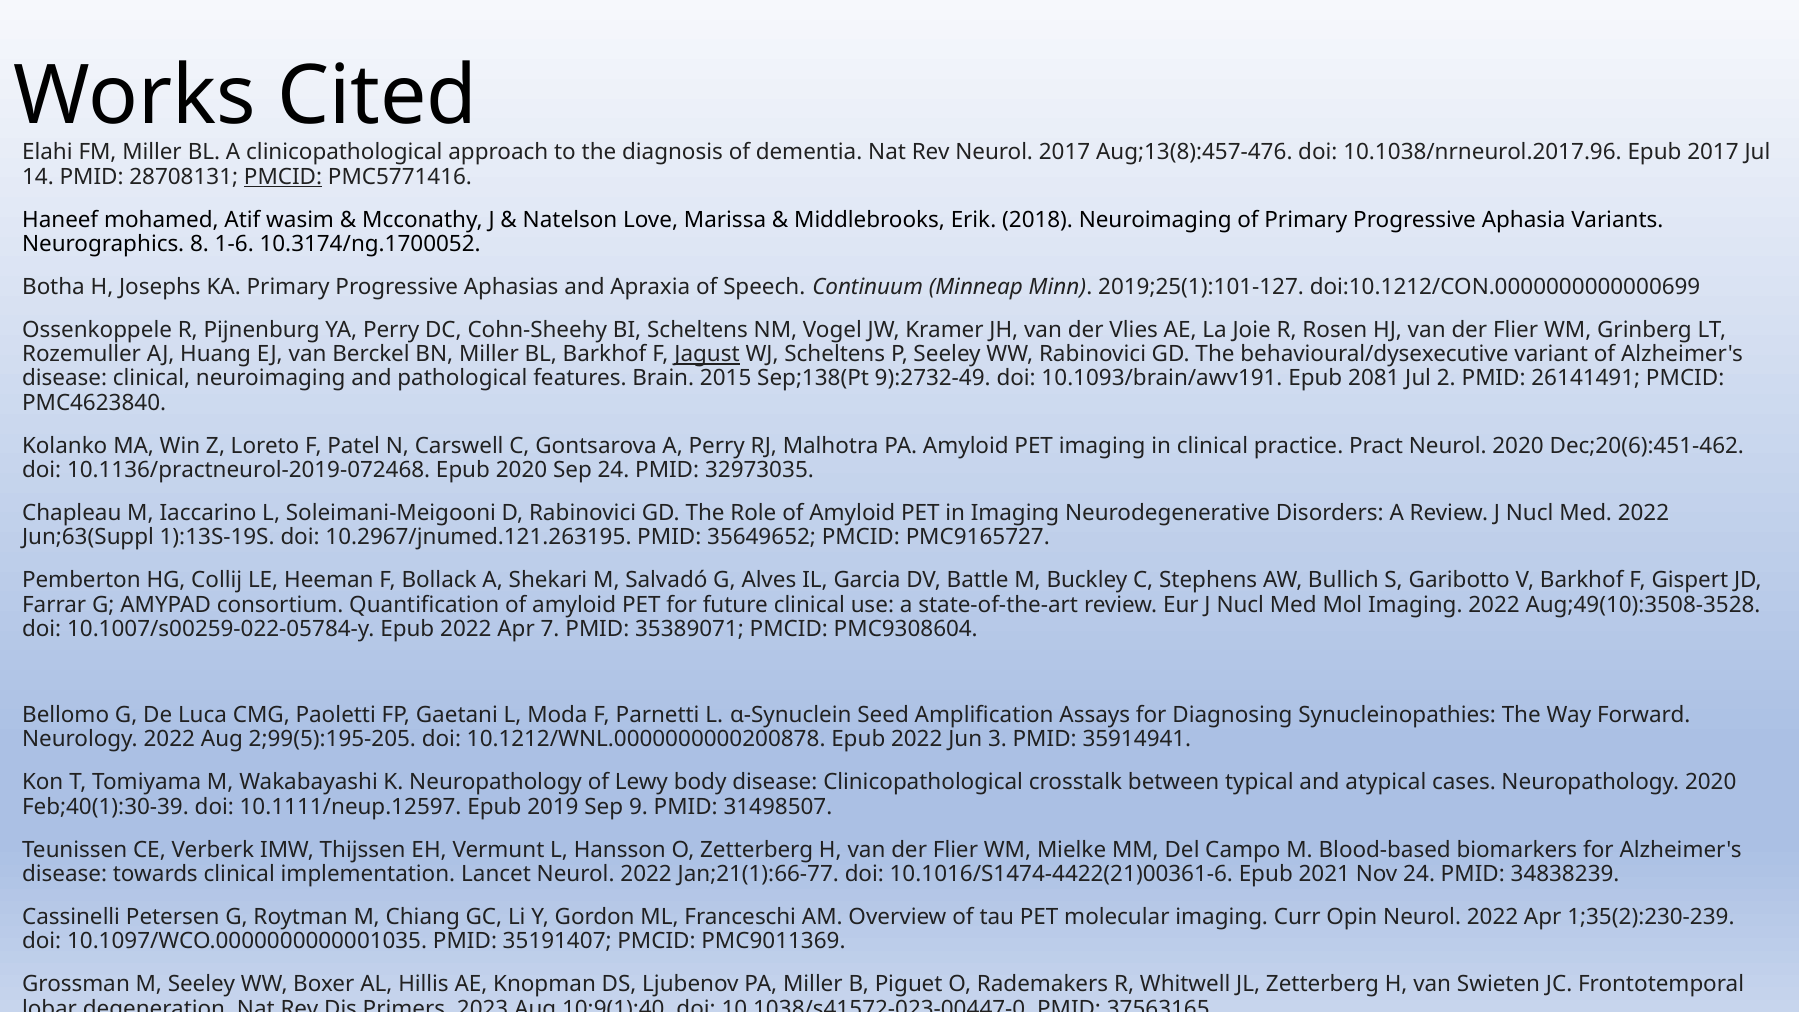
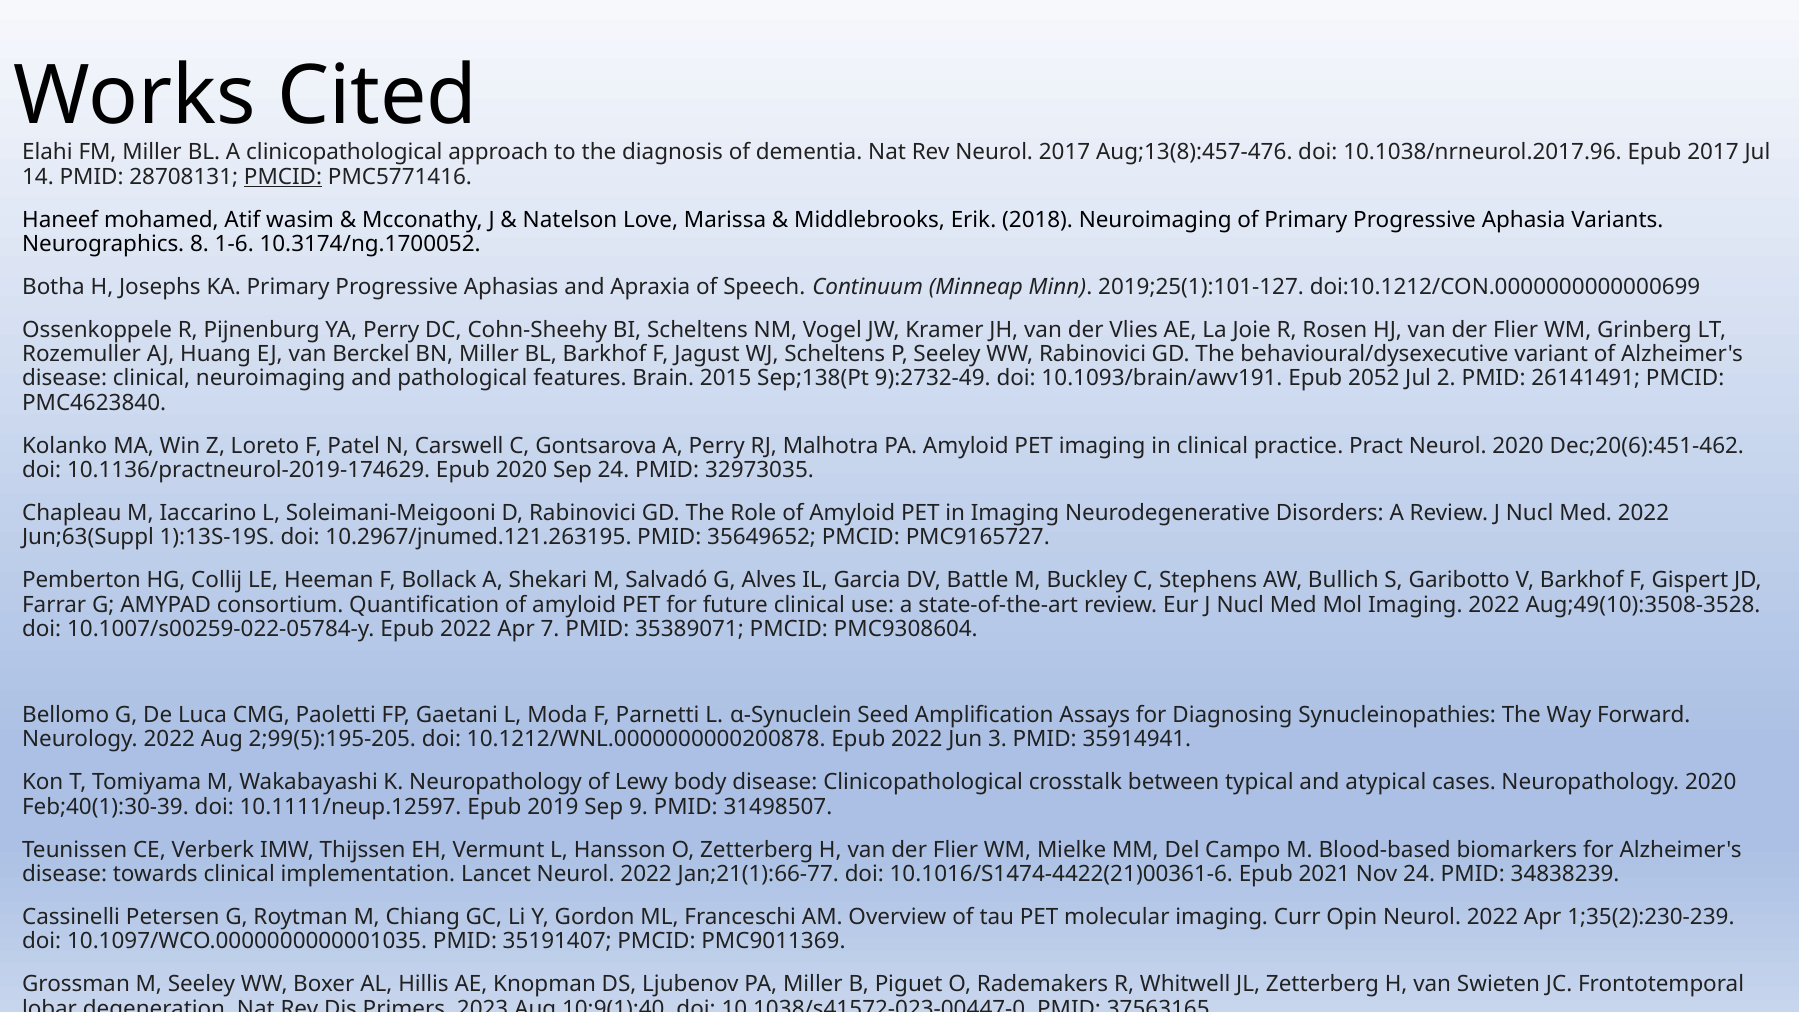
Jagust underline: present -> none (707, 354)
2081: 2081 -> 2052 (1374, 379)
10.1136/practneurol-2019-072468: 10.1136/practneurol-2019-072468 -> 10.1136/practneurol-2019-174629 (249, 470)
